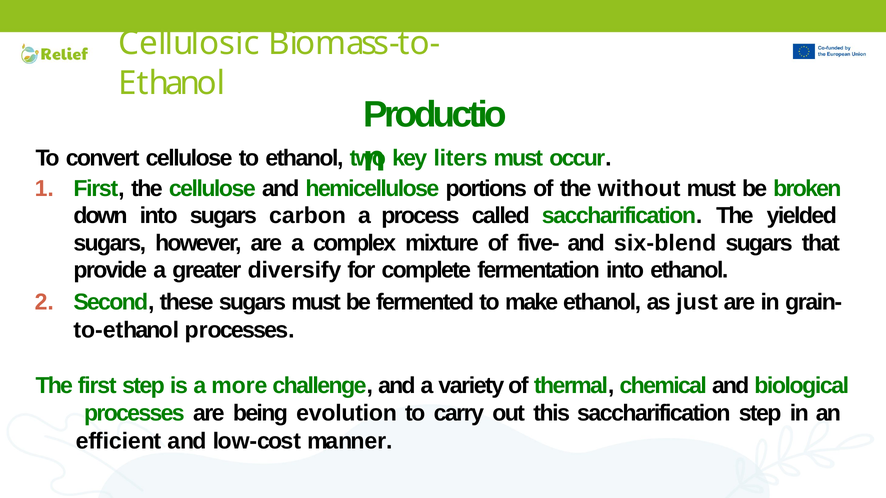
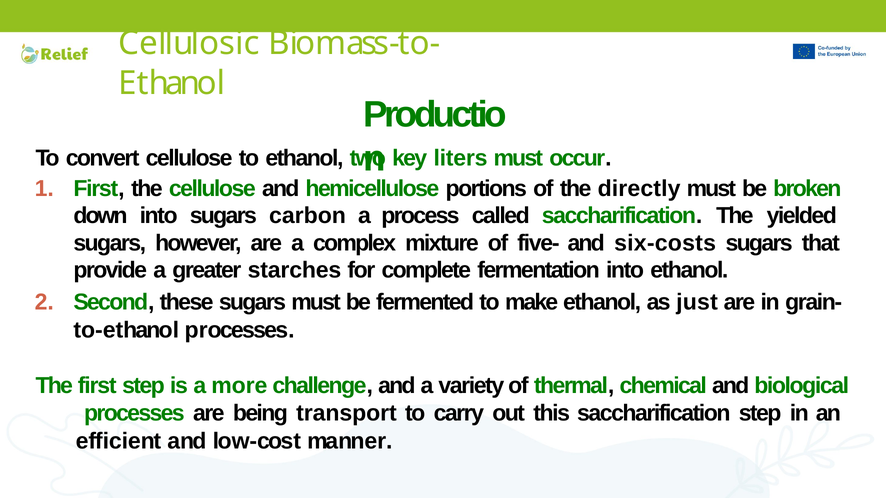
without: without -> directly (639, 189)
six-blend: six-blend -> six-costs (665, 243)
diversify: diversify -> starches (294, 270)
evolution: evolution -> transport (346, 414)
